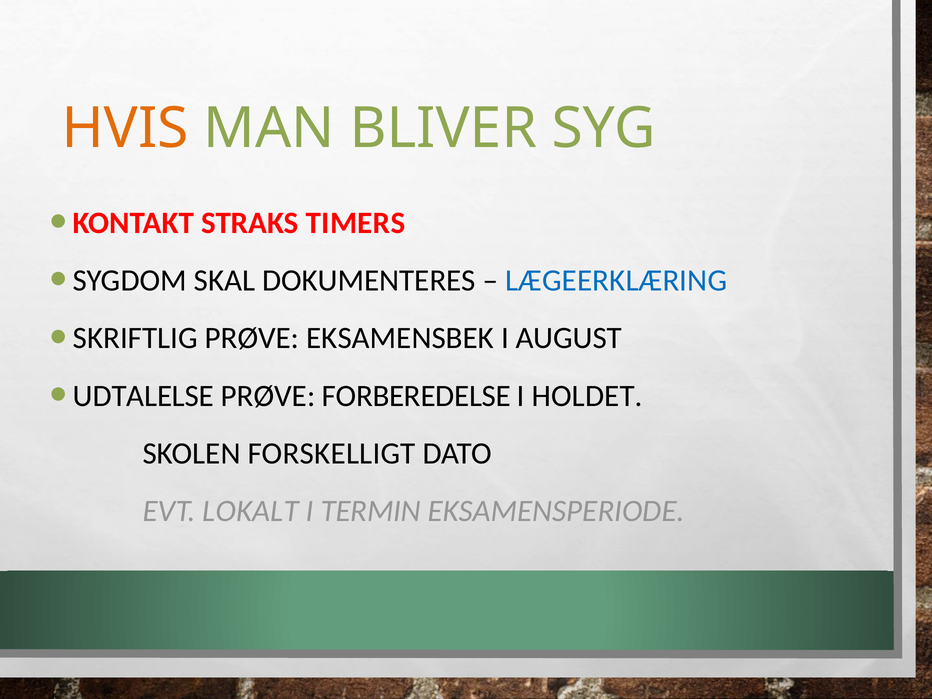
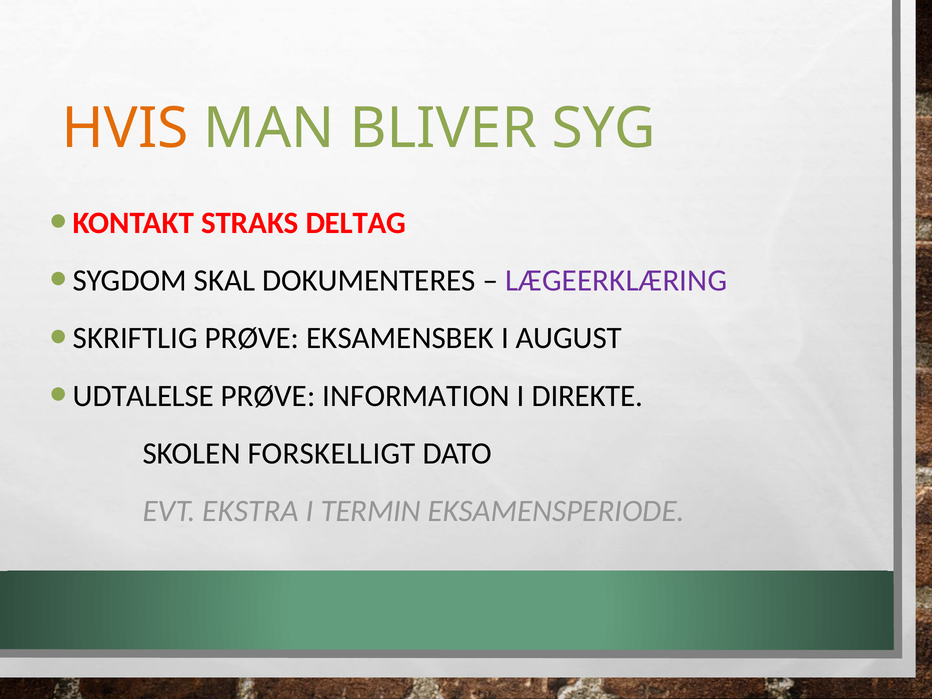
TIMERS: TIMERS -> DELTAG (356, 223)
LÆGEERKLÆRING colour: blue -> purple (616, 280)
FORBEREDELSE: FORBEREDELSE -> INFORMATION (416, 396)
HOLDET: HOLDET -> DIREKTE (587, 396)
LOKALT: LOKALT -> EKSTRA (251, 511)
